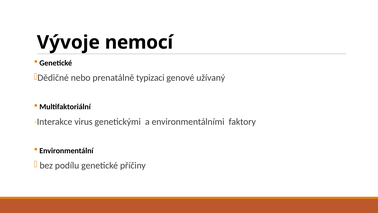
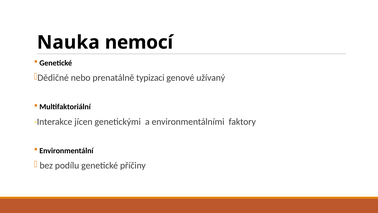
Vývoje: Vývoje -> Nauka (68, 42)
virus: virus -> jícen (83, 121)
